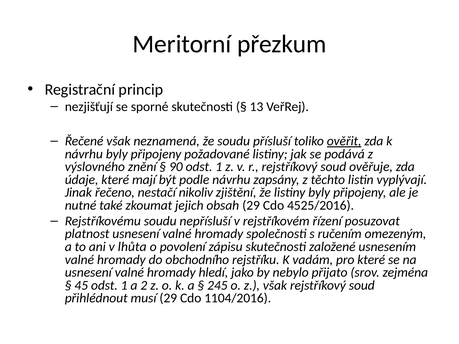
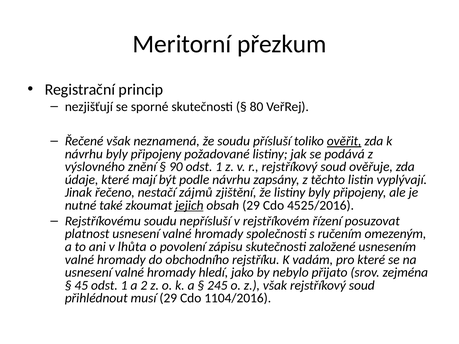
13: 13 -> 80 (257, 107)
nikoliv: nikoliv -> zájmů (196, 193)
jejich underline: none -> present (189, 205)
